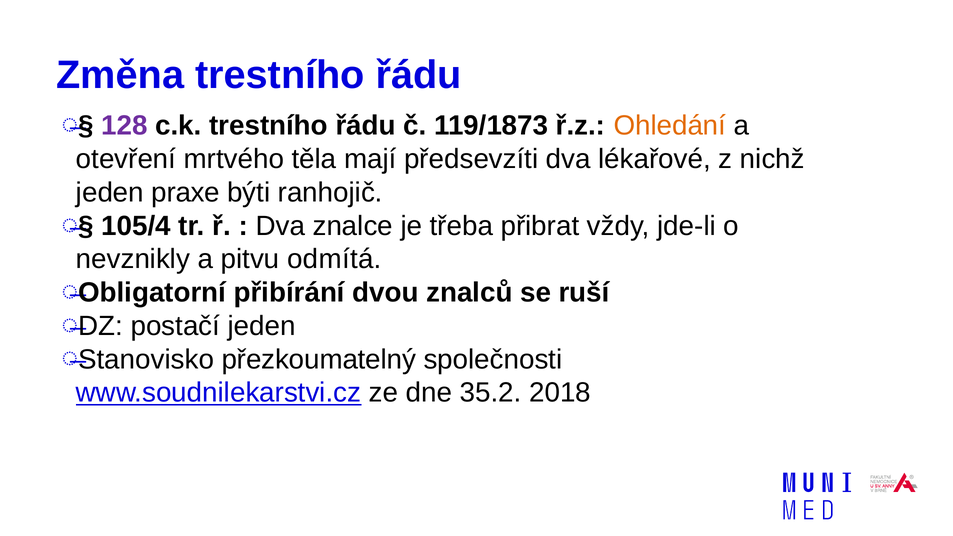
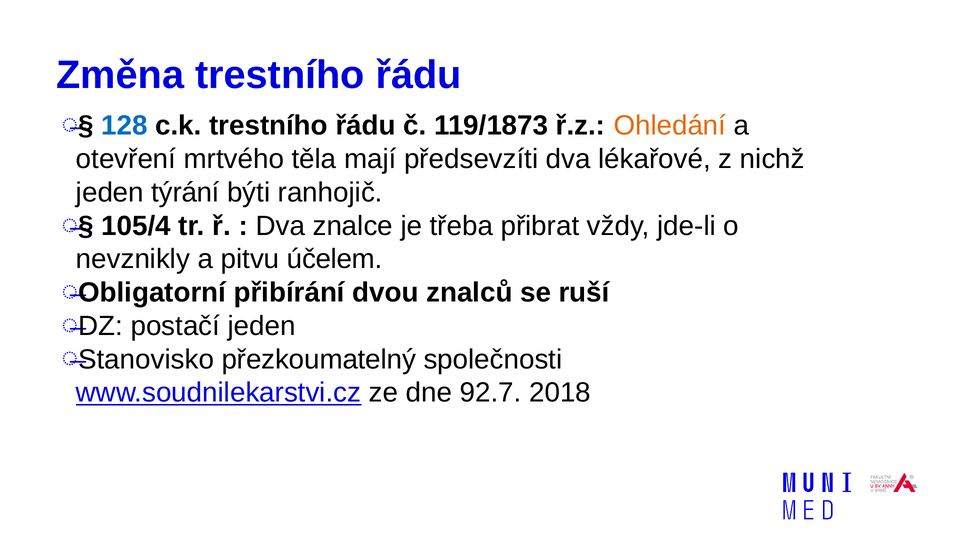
128 colour: purple -> blue (125, 126)
praxe: praxe -> týrání (186, 193)
odmítá: odmítá -> účelem (335, 259)
35.2: 35.2 -> 92.7 (491, 393)
